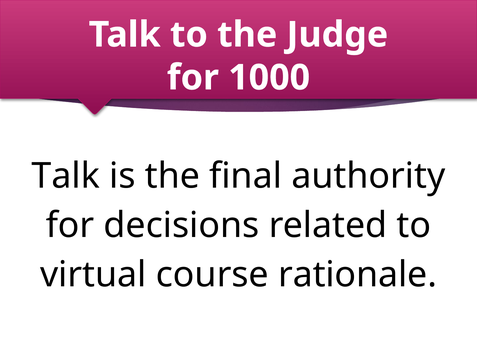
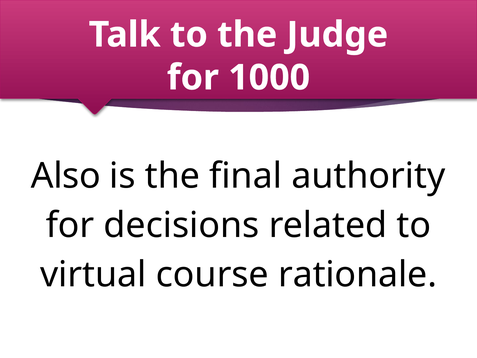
Talk: Talk -> Also (66, 176)
